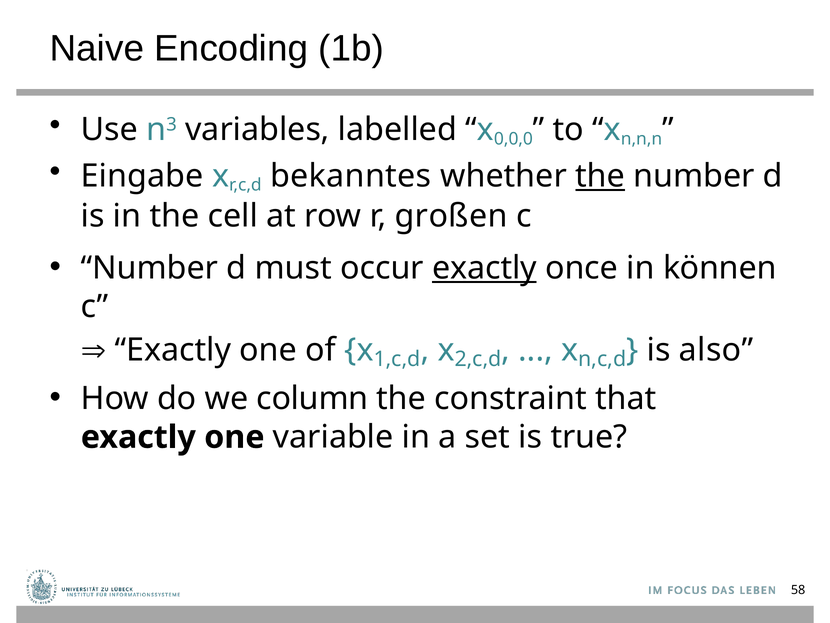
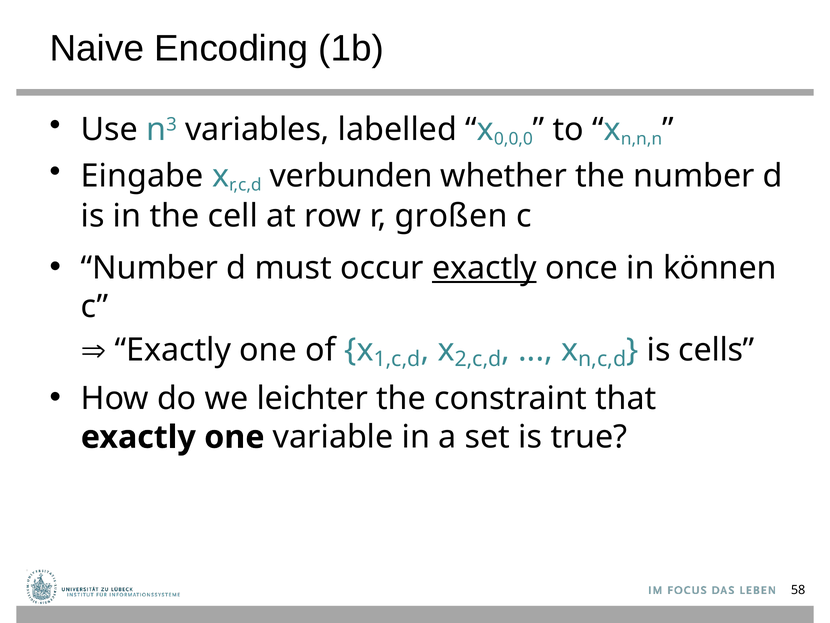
bekanntes: bekanntes -> verbunden (351, 176)
the underline: present -> none (600, 176)
also: also -> cells (716, 350)
column: column -> leichter (312, 398)
